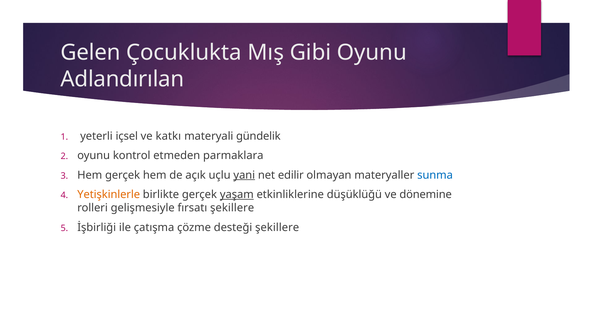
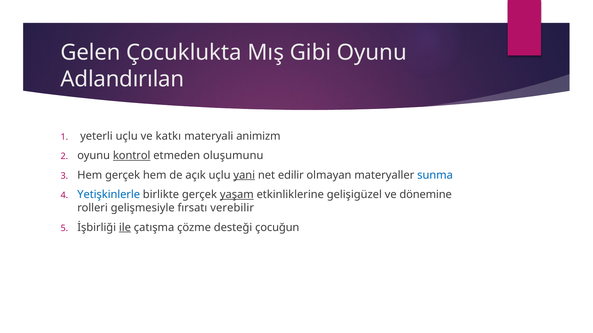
yeterli içsel: içsel -> uçlu (127, 136)
gündelik: gündelik -> animizm (258, 136)
kontrol underline: none -> present (132, 156)
parmaklara: parmaklara -> oluşumunu (233, 156)
Yetişkinlerle colour: orange -> blue (109, 195)
düşüklüğü: düşüklüğü -> gelişigüzel (354, 195)
fırsatı şekillere: şekillere -> verebilir (232, 208)
ile underline: none -> present (125, 228)
desteği şekillere: şekillere -> çocuğun (277, 228)
